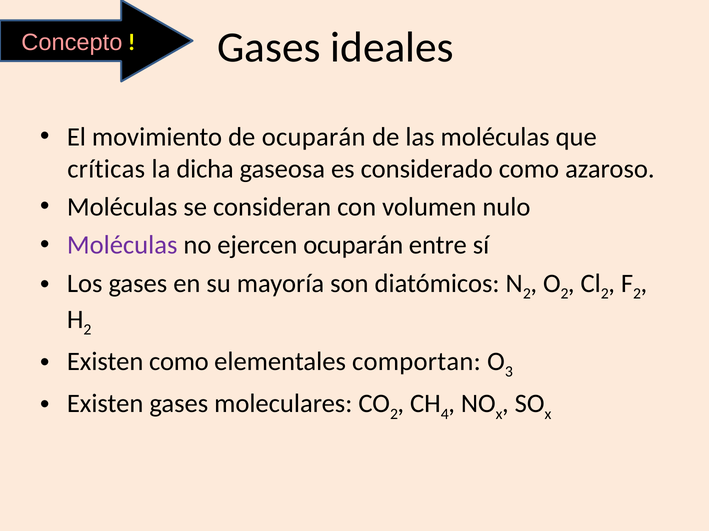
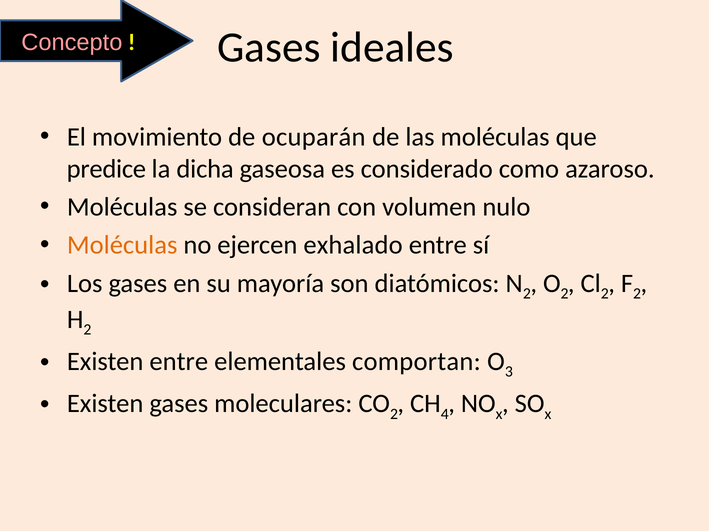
críticas: críticas -> predice (106, 169)
Moléculas colour: purple -> orange (122, 246)
ejercen ocuparán: ocuparán -> exhalado (353, 246)
Existen como: como -> entre (179, 362)
